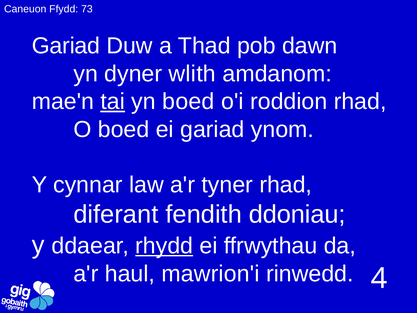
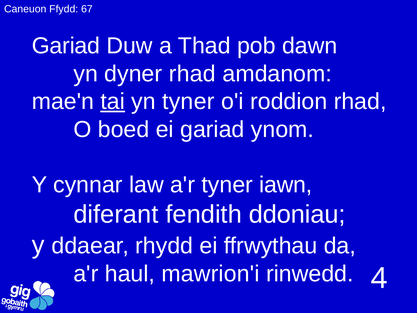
73: 73 -> 67 (87, 9)
dyner wlith: wlith -> rhad (192, 74)
yn boed: boed -> tyner (188, 101)
tyner rhad: rhad -> iawn (286, 185)
rhydd underline: present -> none (164, 246)
